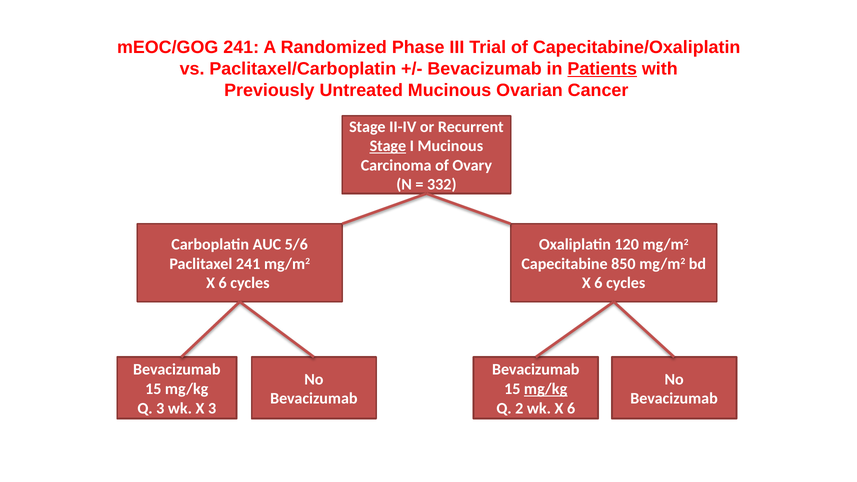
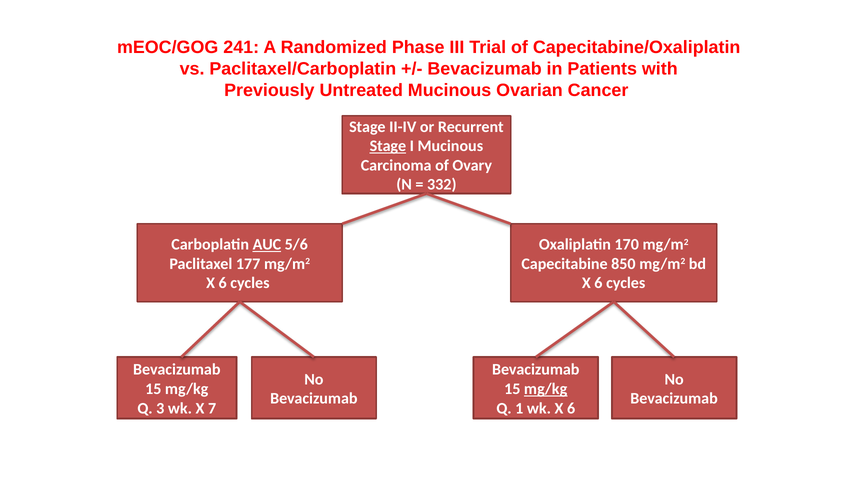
Patients underline: present -> none (602, 69)
AUC underline: none -> present (267, 245)
120: 120 -> 170 (627, 245)
Paclitaxel 241: 241 -> 177 (248, 264)
X 3: 3 -> 7 (212, 408)
2: 2 -> 1 (519, 408)
